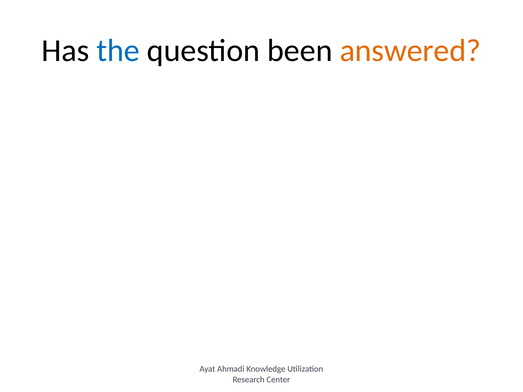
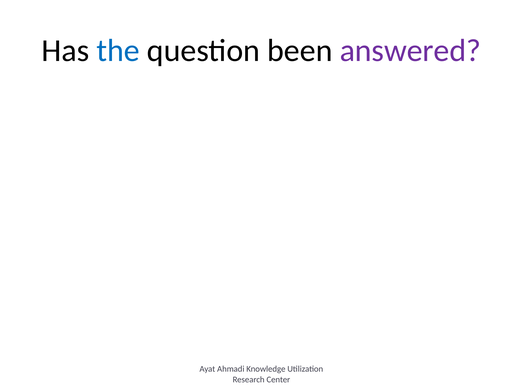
answered colour: orange -> purple (410, 51)
